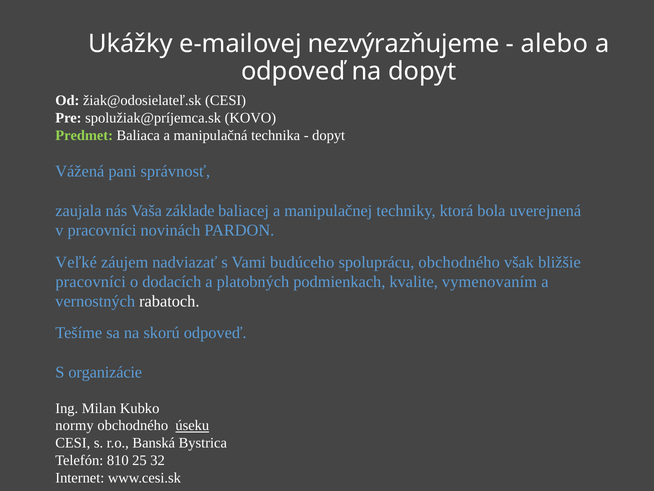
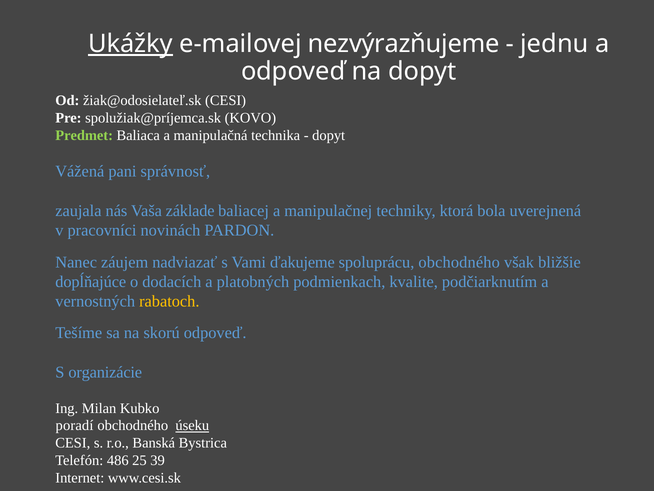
Ukážky underline: none -> present (131, 44)
alebo: alebo -> jednu (554, 44)
Veľké: Veľké -> Nanec (76, 262)
budúceho: budúceho -> ďakujeme (302, 262)
pracovníci: pracovníci -> dopĺňajúce (91, 282)
vymenovaním: vymenovaním -> podčiarknutím (490, 282)
rabatoch colour: white -> yellow (169, 301)
normy: normy -> poradí (75, 425)
810: 810 -> 486 (118, 460)
32: 32 -> 39 (158, 460)
